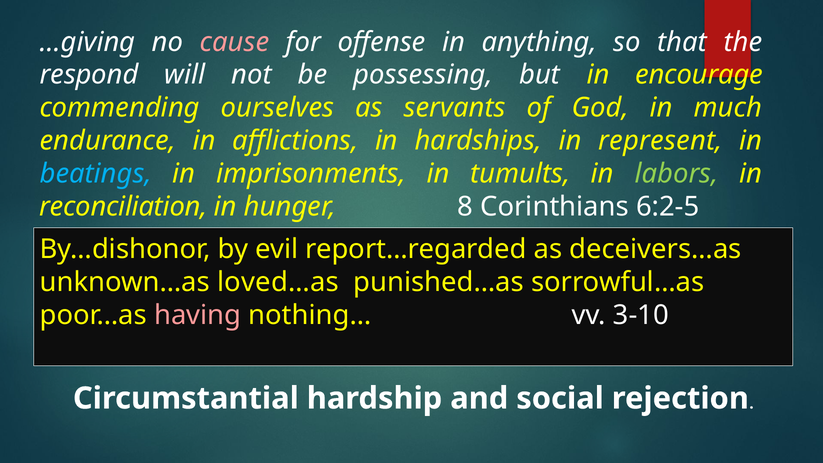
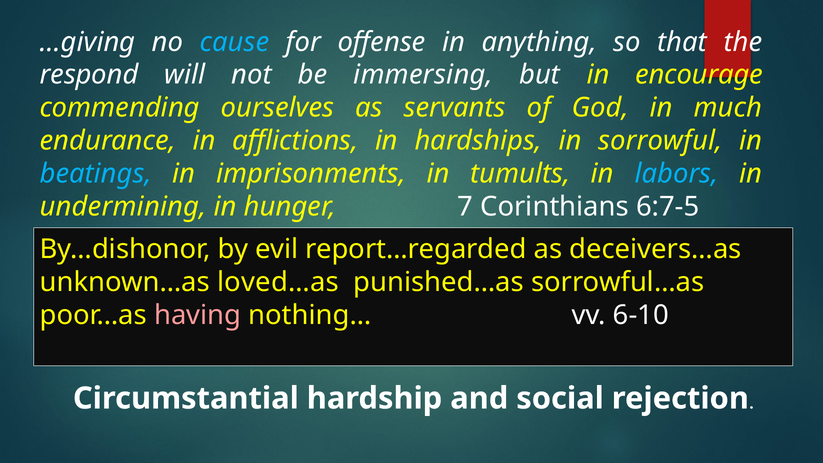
cause colour: pink -> light blue (235, 42)
possessing: possessing -> immersing (423, 75)
represent: represent -> sorrowful (660, 141)
labors colour: light green -> light blue (676, 174)
reconciliation: reconciliation -> undermining (123, 207)
8: 8 -> 7 (465, 207)
6:2-5: 6:2-5 -> 6:7-5 (668, 207)
3-10: 3-10 -> 6-10 (641, 315)
